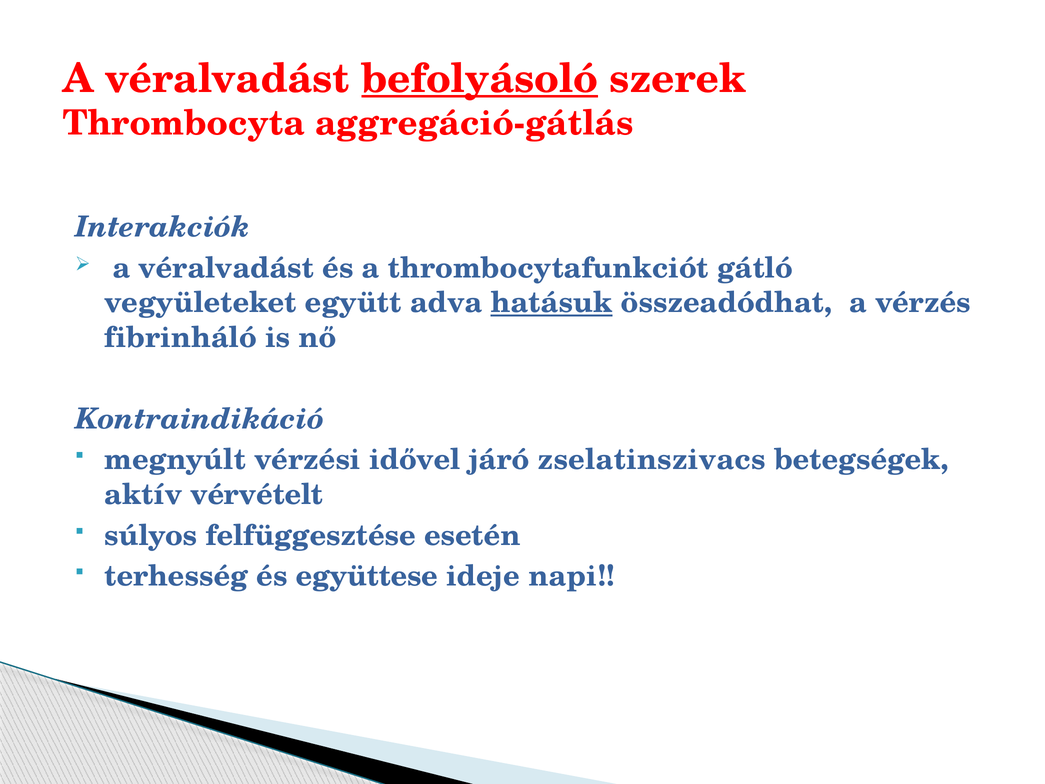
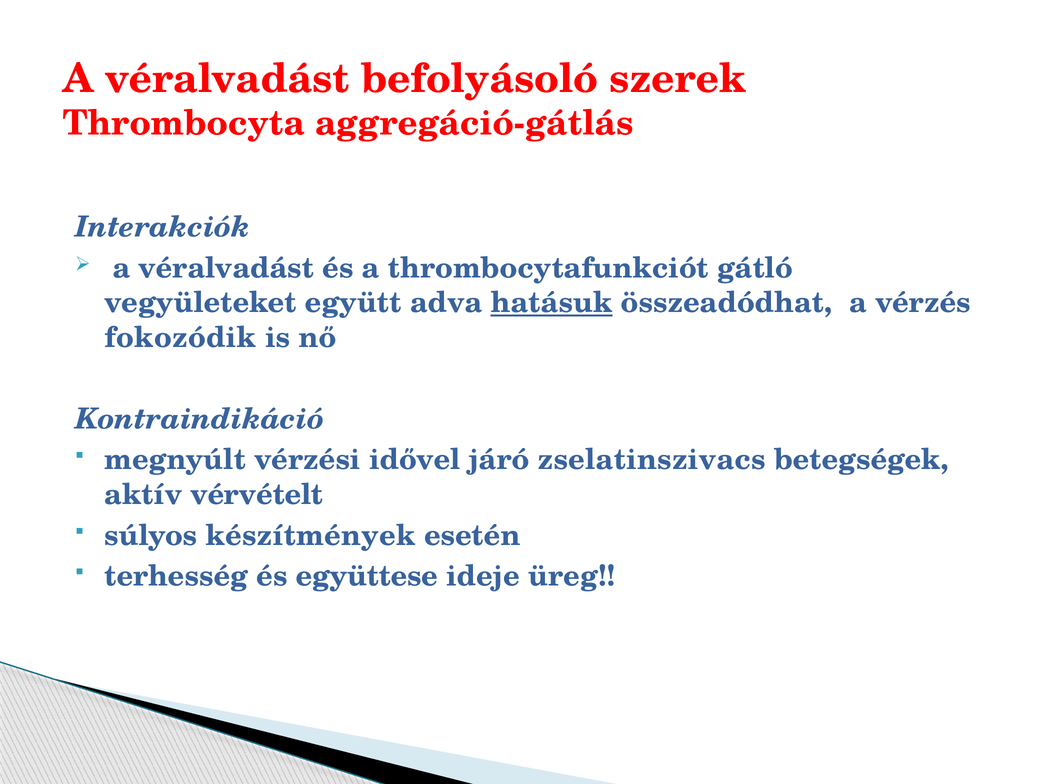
befolyásoló underline: present -> none (480, 79)
fibrinháló: fibrinháló -> fokozódik (181, 338)
felfüggesztése: felfüggesztése -> készítmények (311, 535)
napi: napi -> üreg (572, 576)
